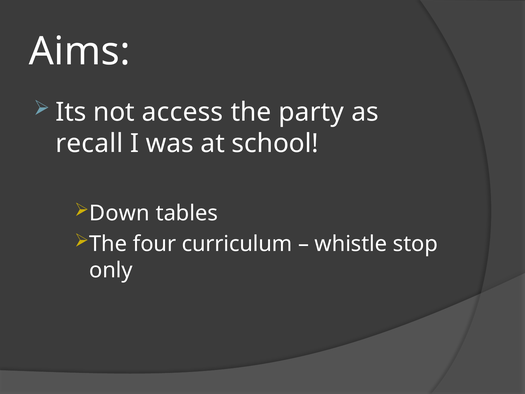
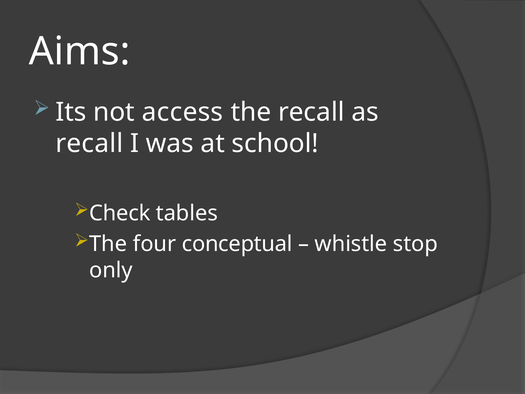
the party: party -> recall (311, 112)
Down: Down -> Check (120, 213)
curriculum: curriculum -> conceptual (237, 244)
